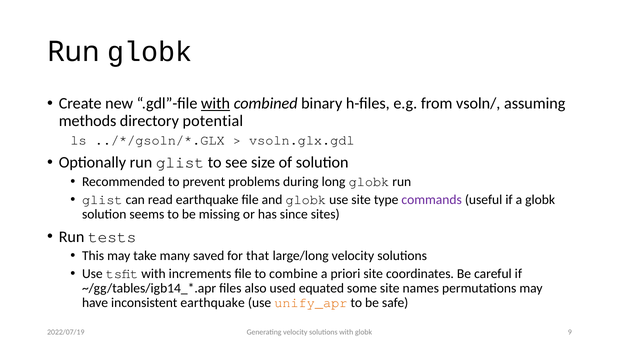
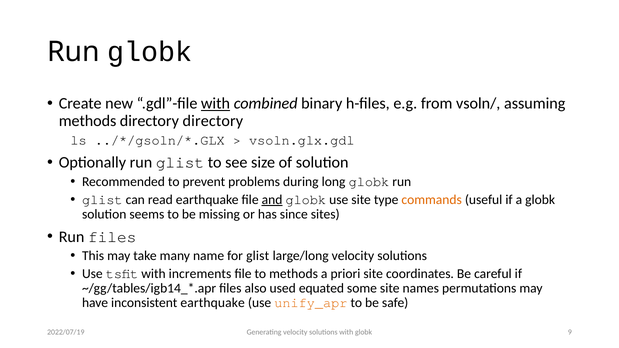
directory potential: potential -> directory (213, 121)
and underline: none -> present (272, 200)
commands colour: purple -> orange (432, 200)
Run tests: tests -> files (112, 237)
saved: saved -> name (209, 256)
for that: that -> glist (258, 256)
to combine: combine -> methods (294, 274)
